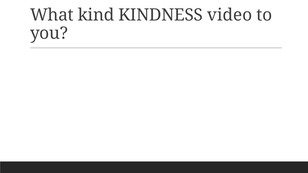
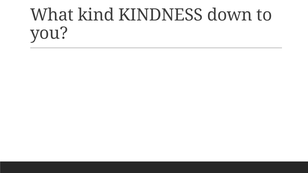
video: video -> down (230, 15)
